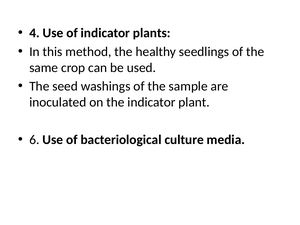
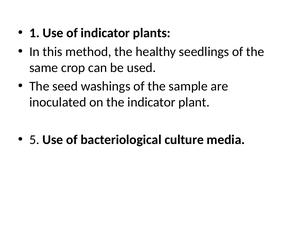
4: 4 -> 1 (34, 33)
6: 6 -> 5 (34, 140)
